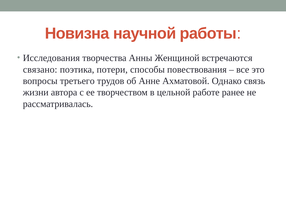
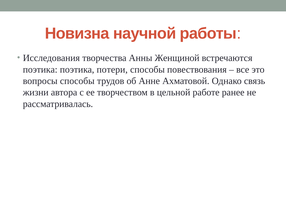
связано: связано -> поэтика (40, 69)
вопросы третьего: третьего -> способы (77, 81)
